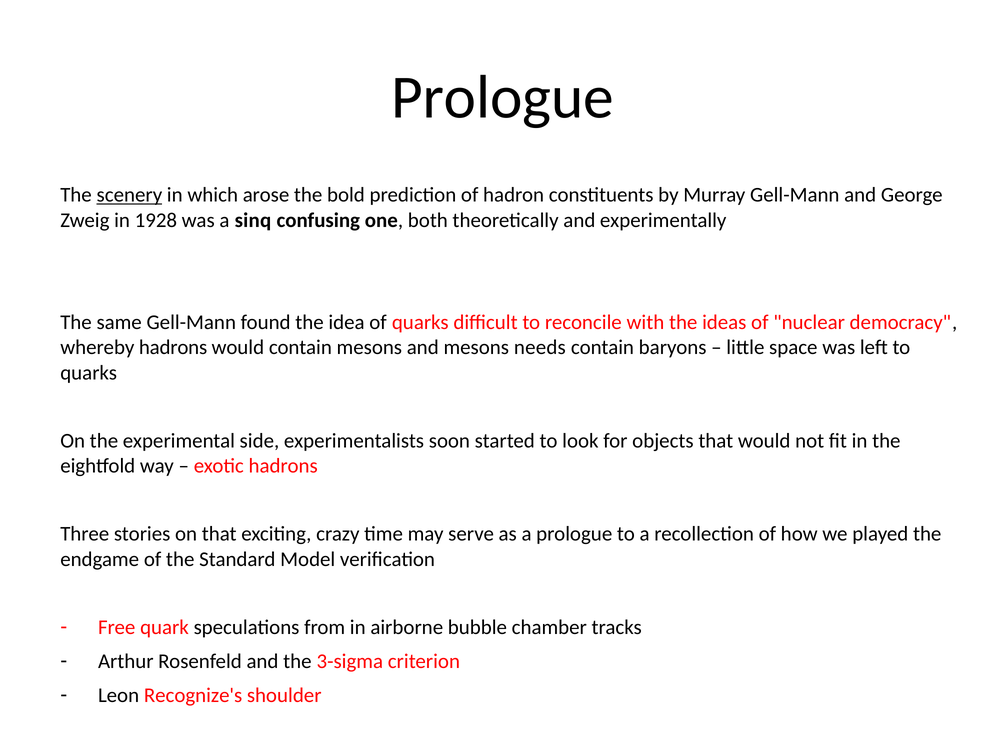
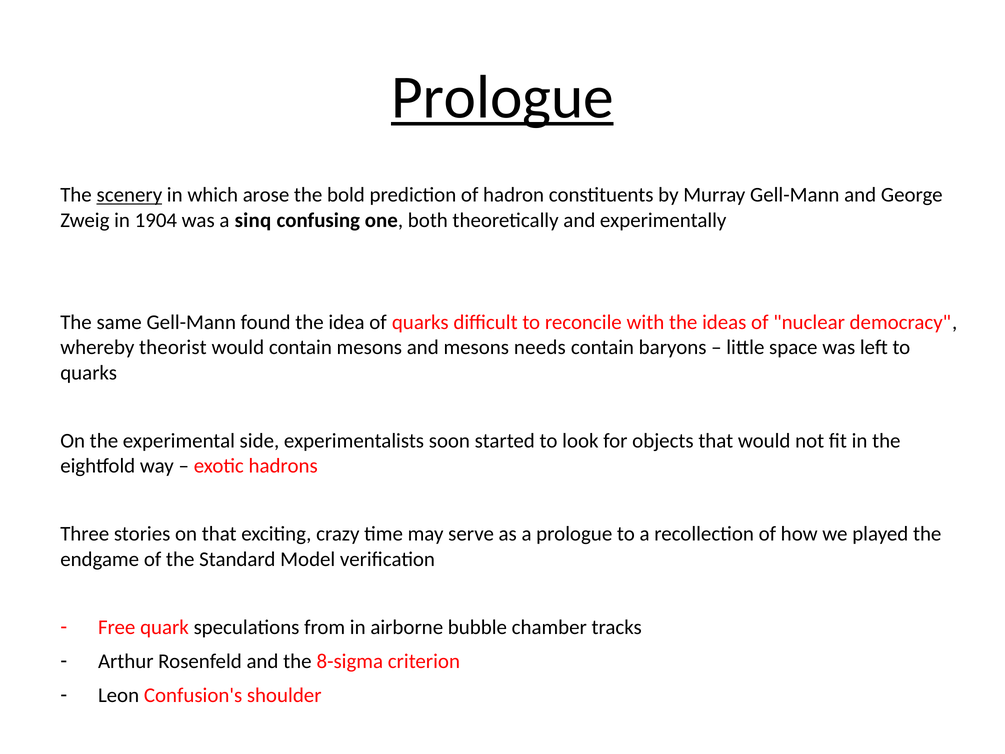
Prologue underline: none -> present (502, 97)
1928: 1928 -> 1904 (156, 220)
whereby hadrons: hadrons -> theorist (173, 347)
3-sigma: 3-sigma -> 8-sigma (350, 661)
Recognize's: Recognize's -> Confusion's (193, 695)
